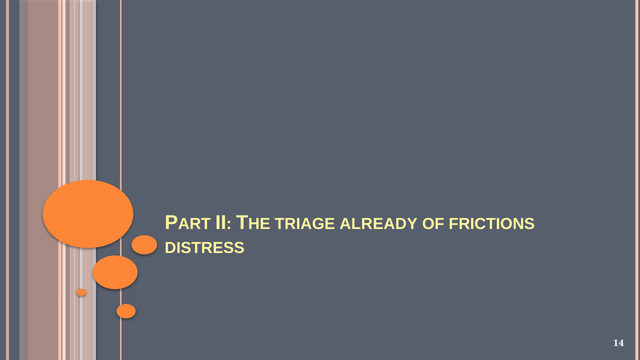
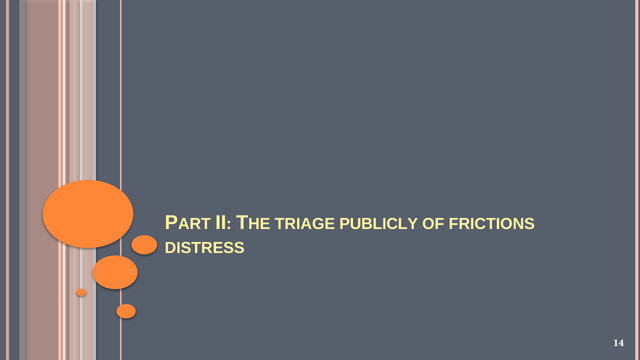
ALREADY: ALREADY -> PUBLICLY (379, 224)
